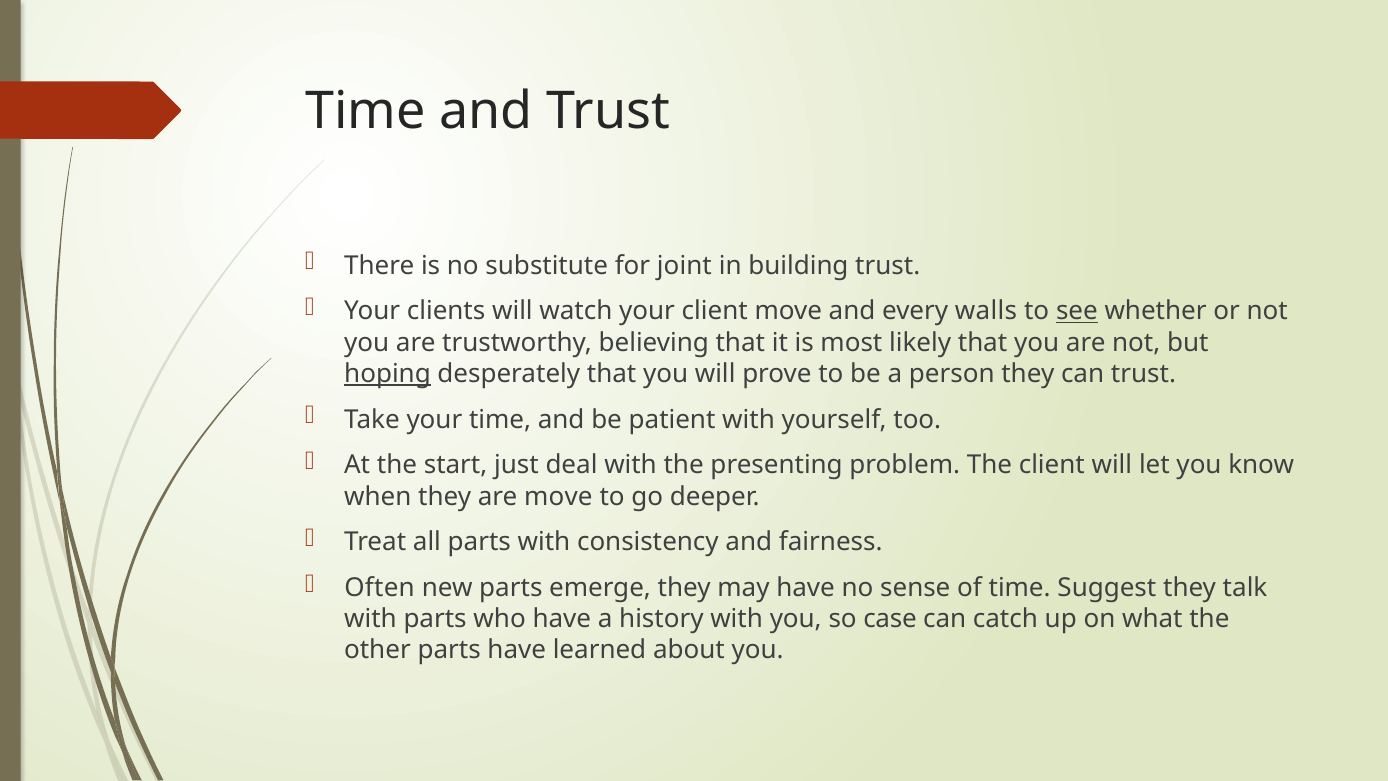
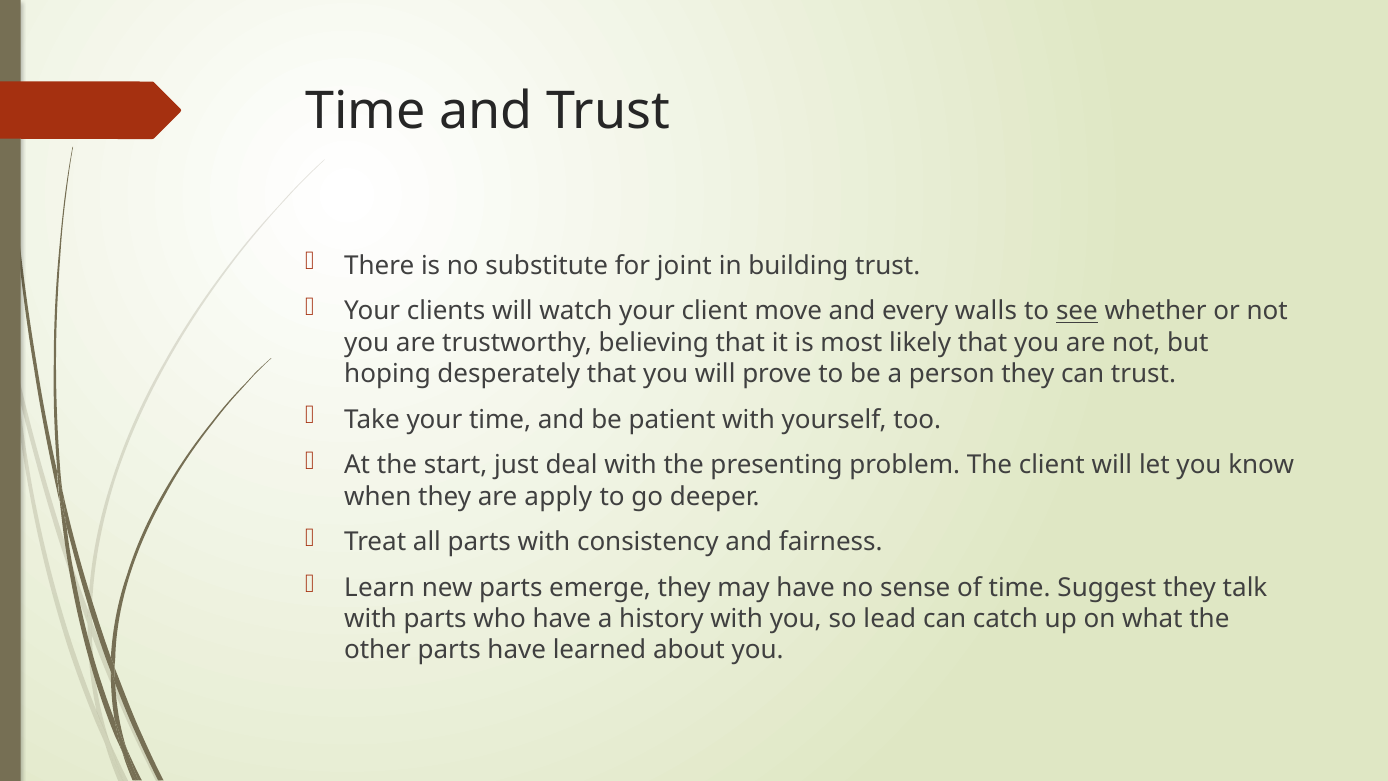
hoping underline: present -> none (388, 374)
are move: move -> apply (558, 496)
Often: Often -> Learn (380, 588)
case: case -> lead (890, 619)
